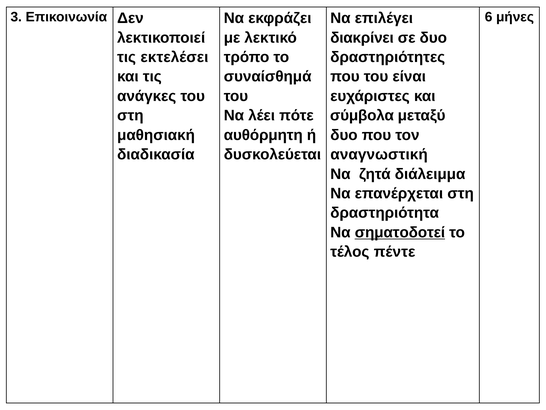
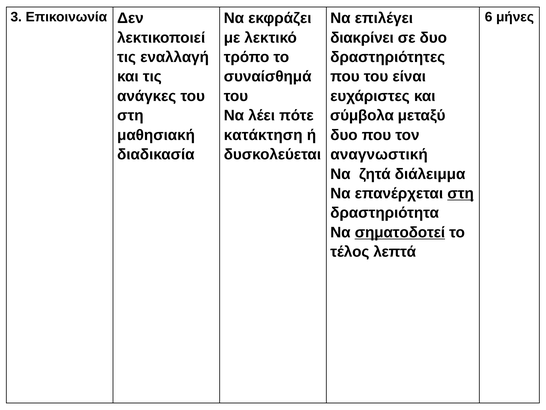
εκτελέσει: εκτελέσει -> εναλλαγή (175, 57)
αυθόρμητη: αυθόρμητη -> κατάκτηση (263, 135)
στη underline: none -> present (461, 193)
πέντε: πέντε -> λεπτά (395, 252)
